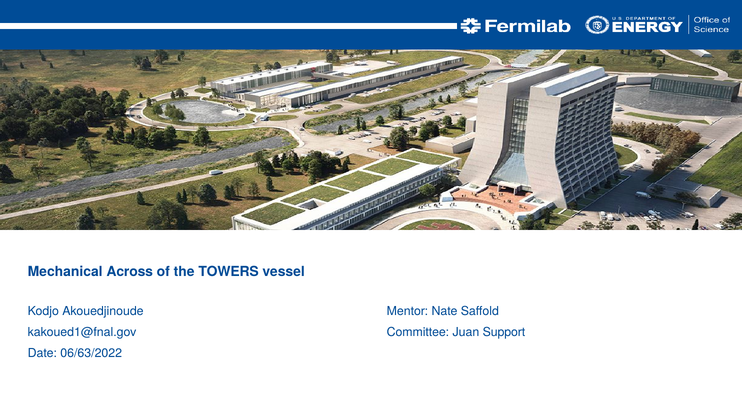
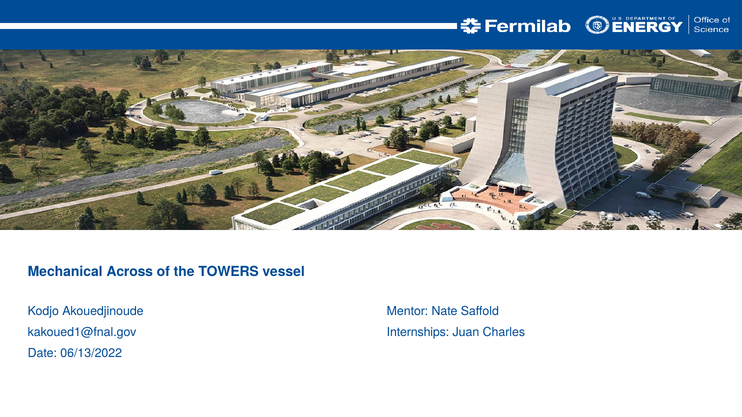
Committee: Committee -> Internships (418, 332)
Support: Support -> Charles (504, 332)
06/63/2022: 06/63/2022 -> 06/13/2022 (91, 354)
